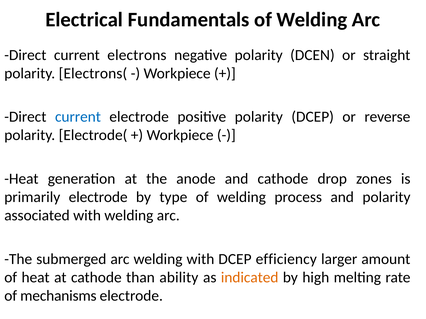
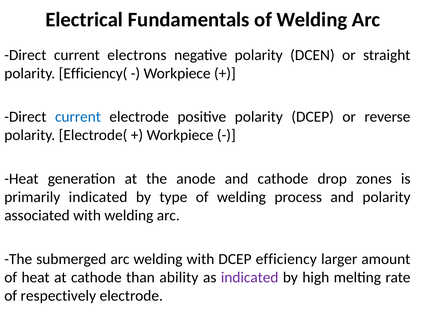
Electrons(: Electrons( -> Efficiency( (93, 73)
primarily electrode: electrode -> indicated (98, 197)
indicated colour: orange -> purple (250, 278)
mechanisms: mechanisms -> respectively (58, 296)
